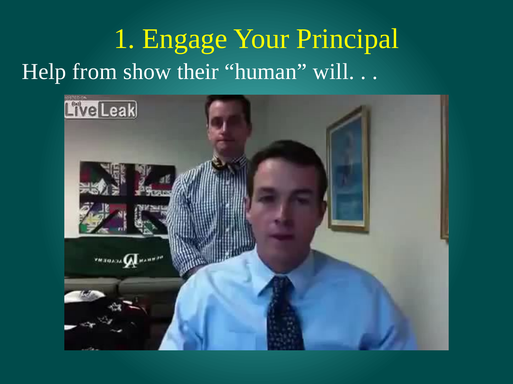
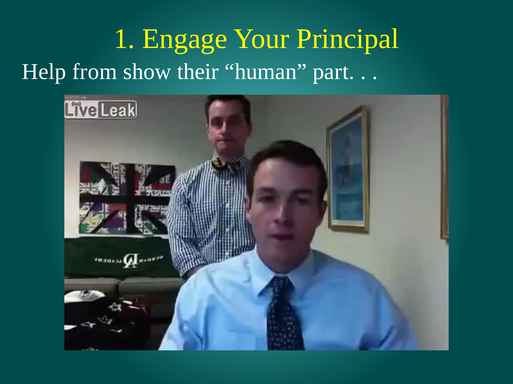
will: will -> part (334, 72)
